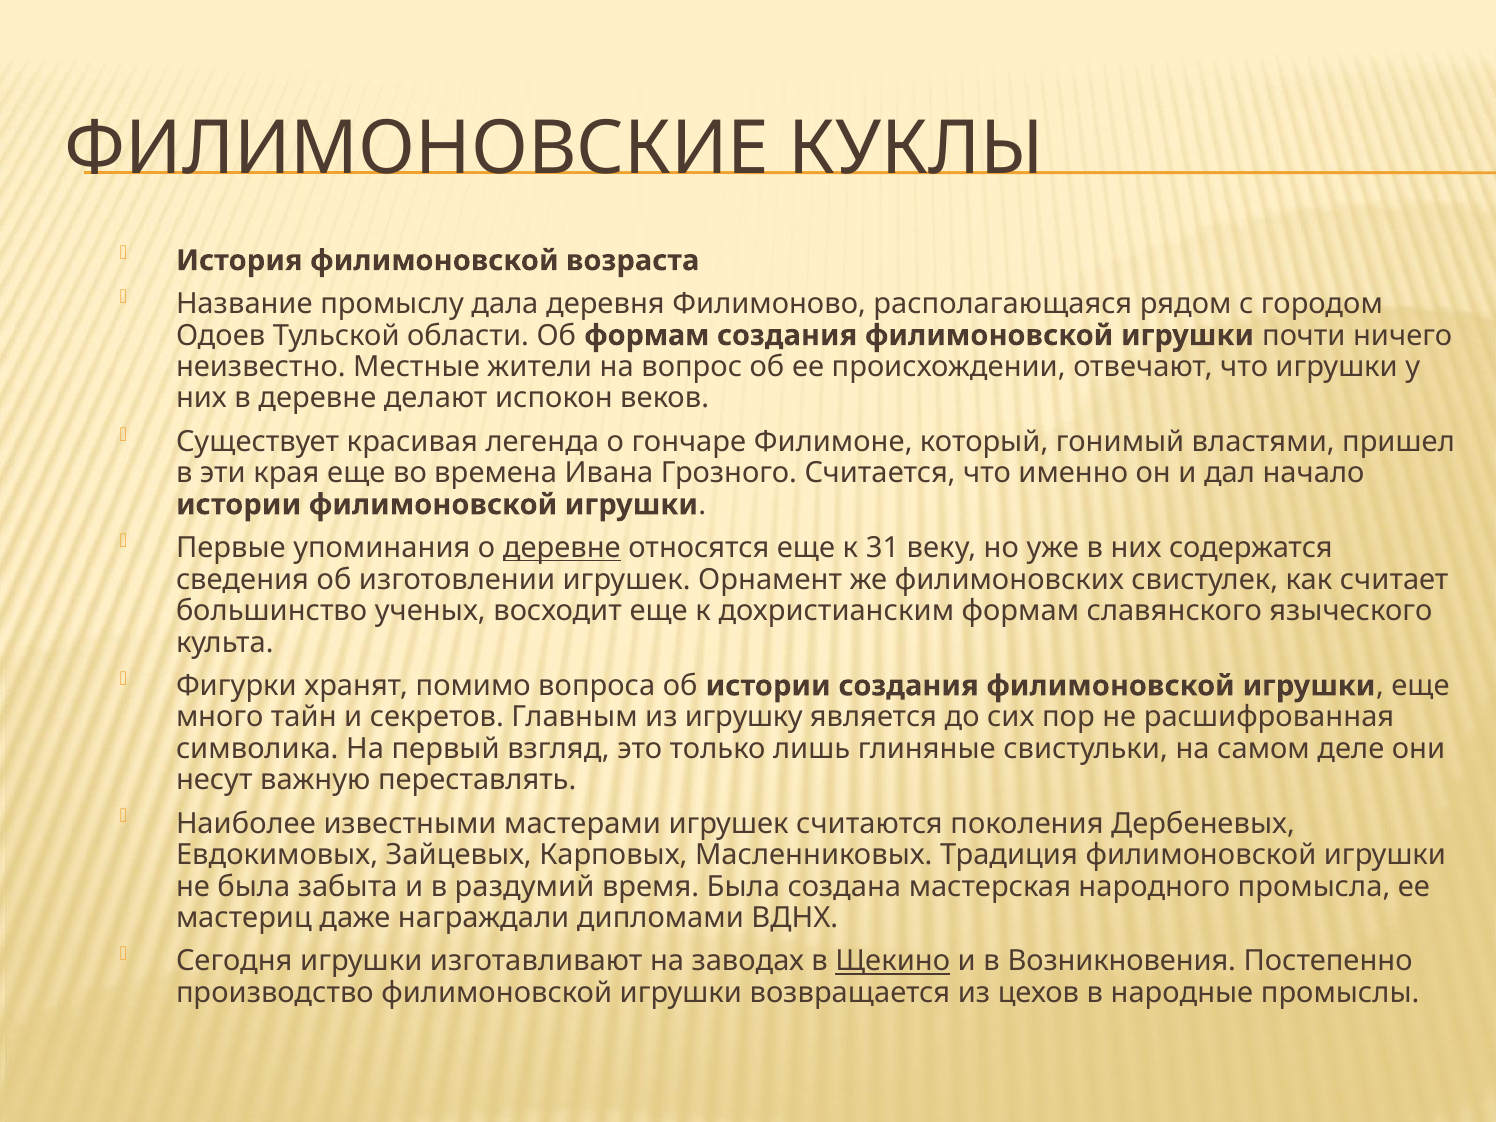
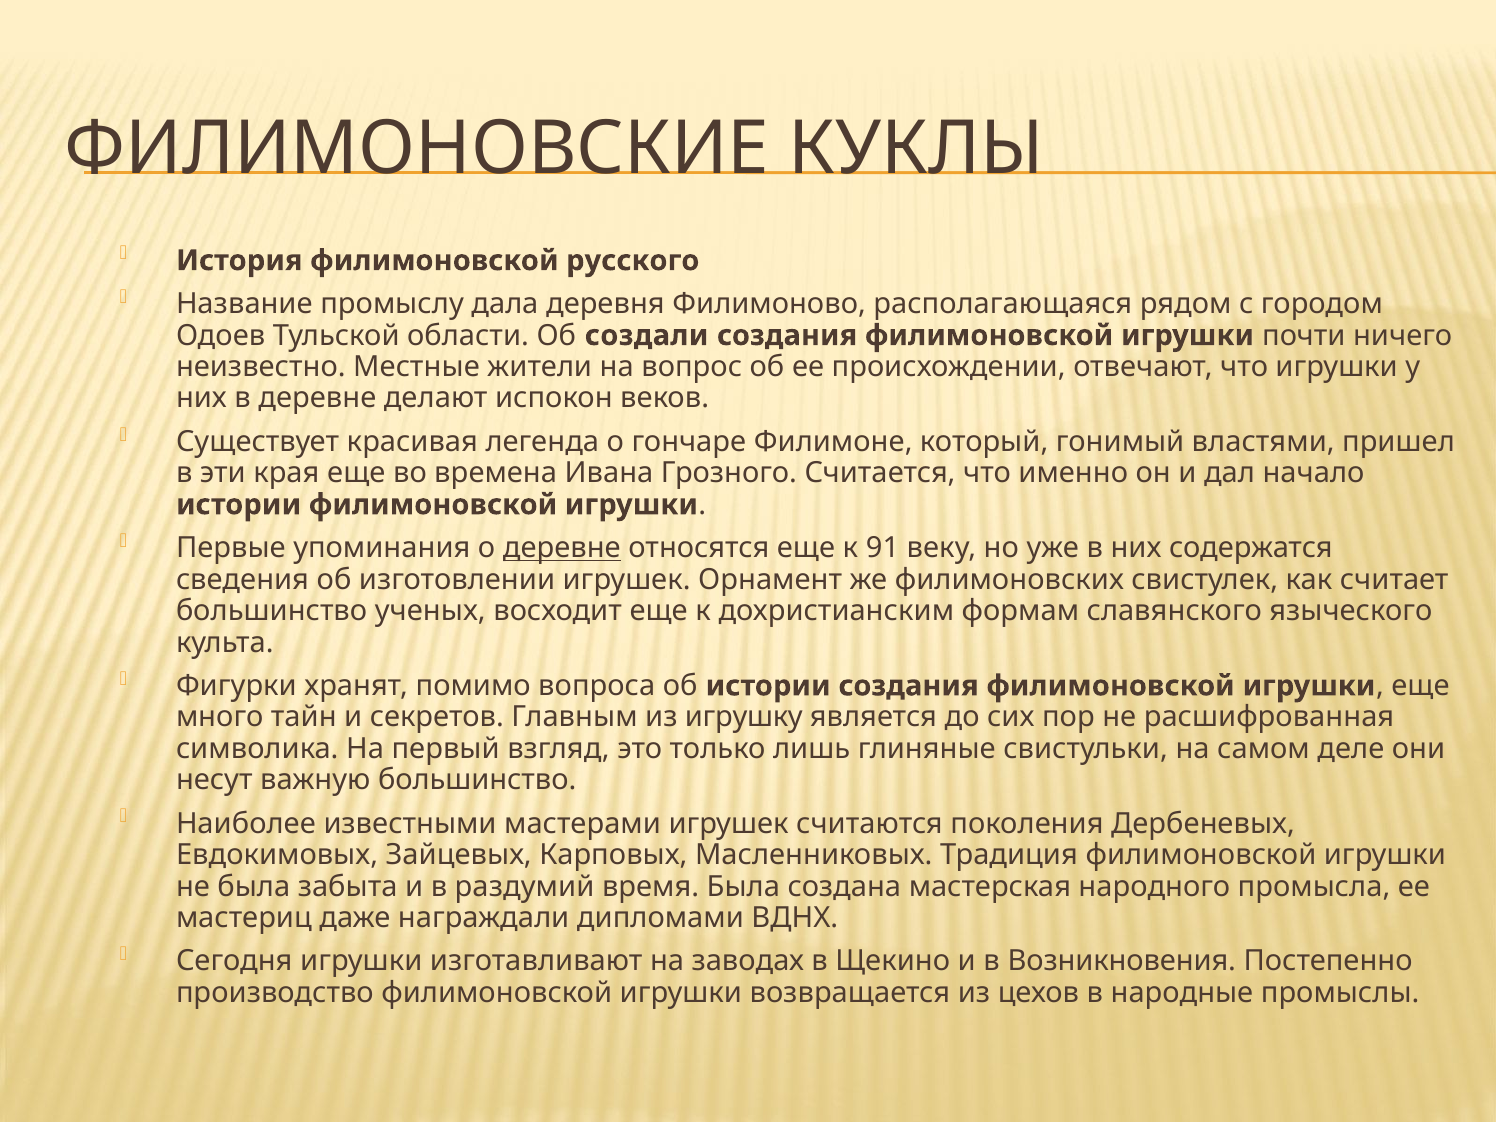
возраста: возраста -> русского (633, 261)
Об формам: формам -> создали (647, 335)
31: 31 -> 91 (883, 548)
важную переставлять: переставлять -> большинство (477, 780)
Щекино underline: present -> none (893, 961)
